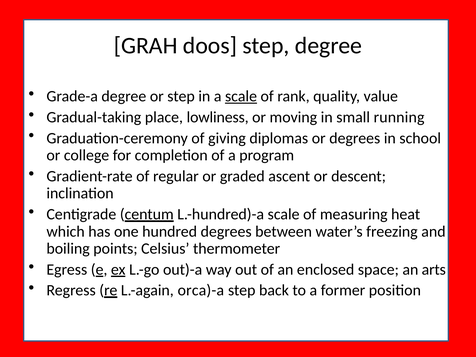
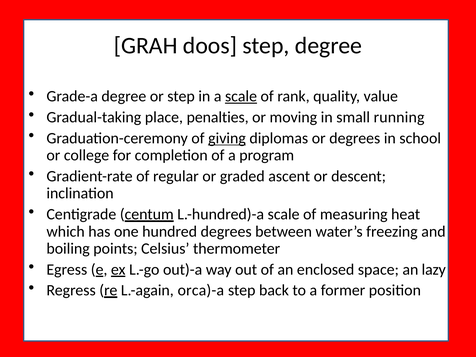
lowliness: lowliness -> penalties (218, 117)
giving underline: none -> present (227, 138)
arts: arts -> lazy (434, 269)
